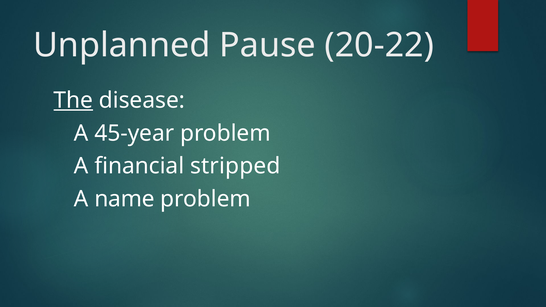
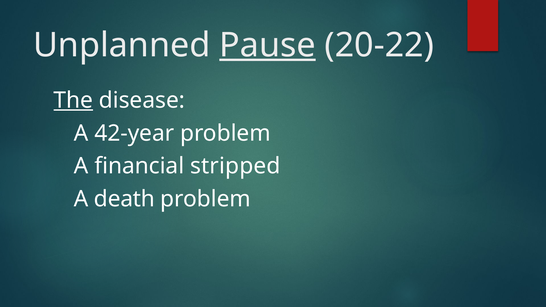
Pause underline: none -> present (267, 45)
45-year: 45-year -> 42-year (134, 133)
name: name -> death (124, 199)
